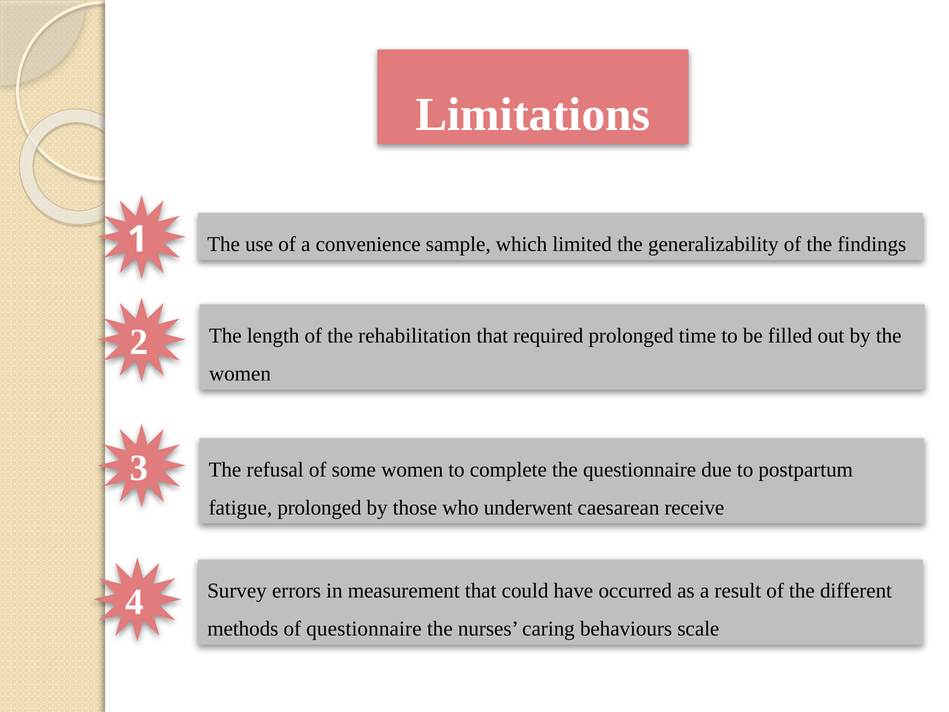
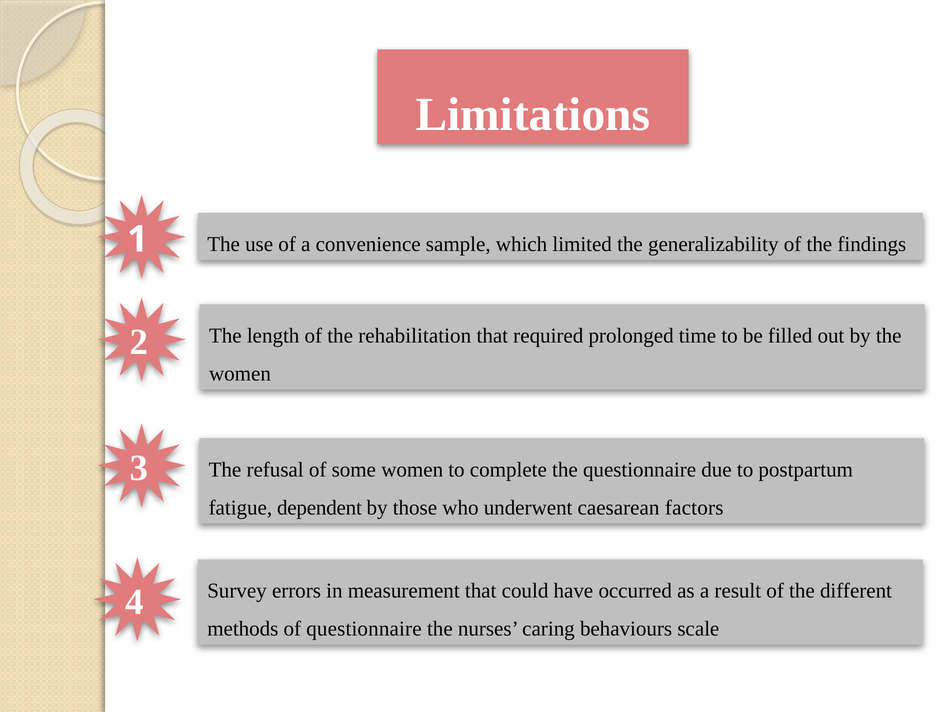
fatigue prolonged: prolonged -> dependent (319, 507)
receive: receive -> factors (694, 507)
